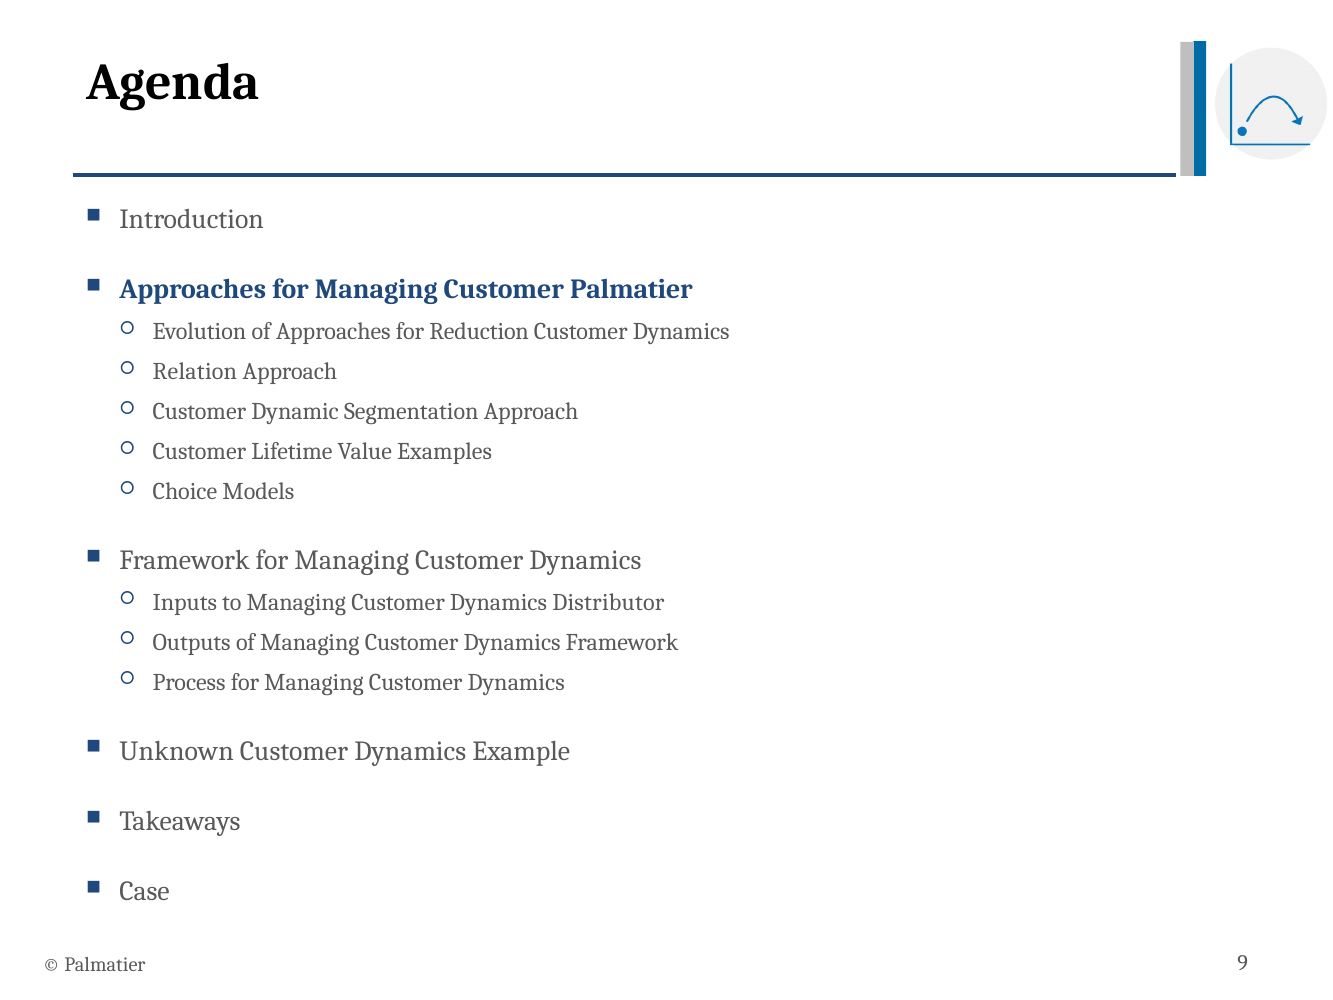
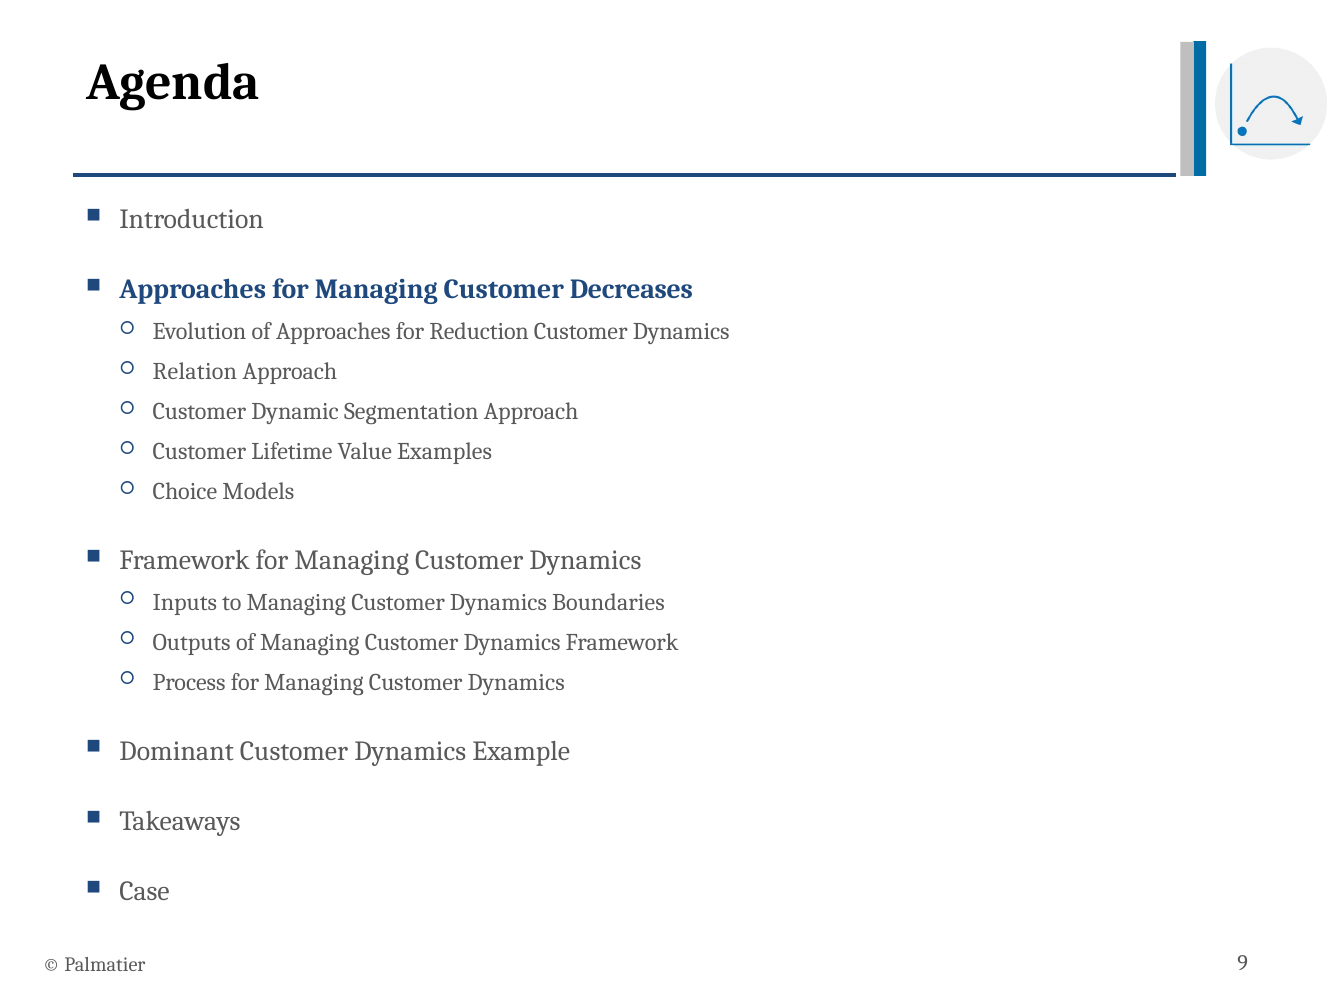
Customer Palmatier: Palmatier -> Decreases (631, 290)
Distributor: Distributor -> Boundaries (608, 602)
Unknown: Unknown -> Dominant (177, 751)
